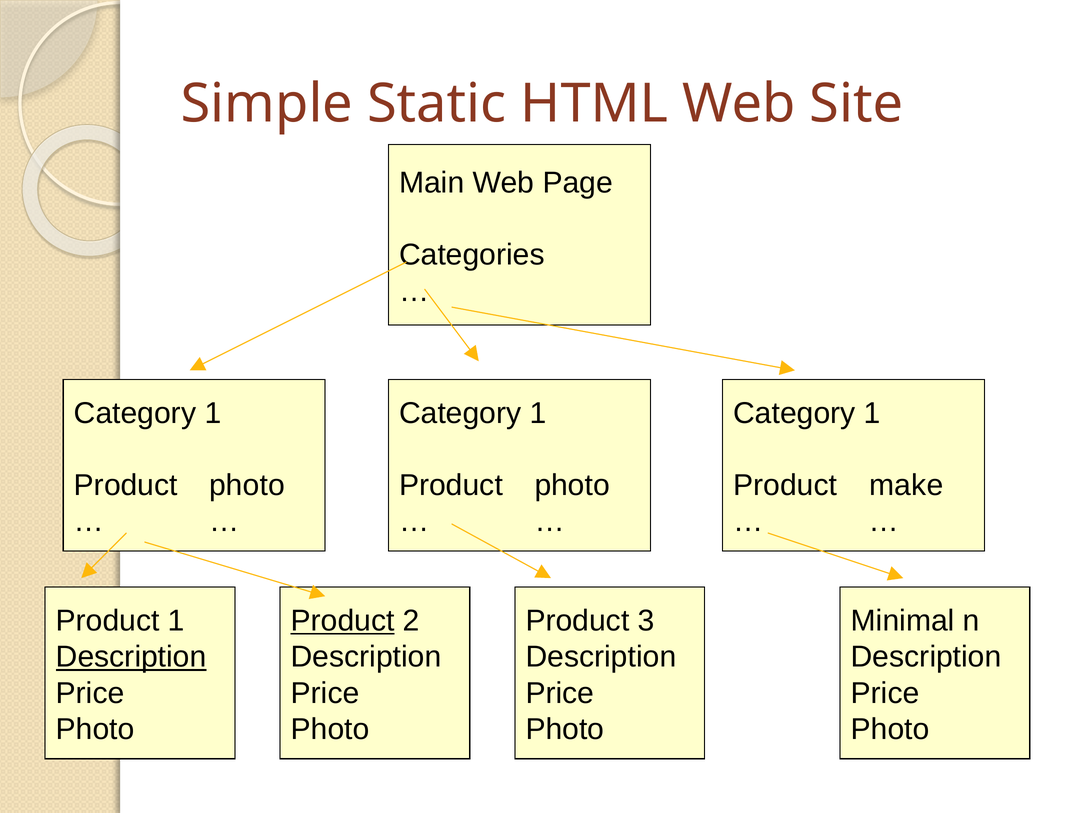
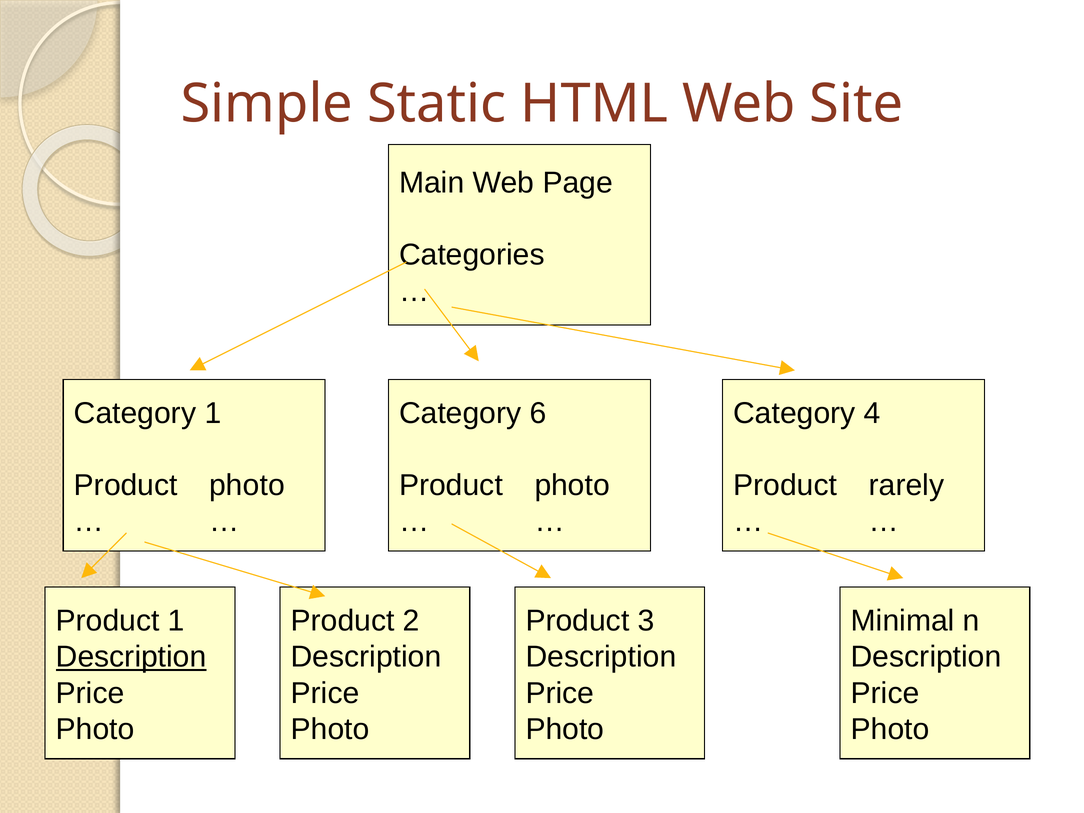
1: 1 -> 6 (538, 413)
1: 1 -> 4 (872, 413)
make: make -> rarely (906, 485)
Product underline: present -> none (343, 621)
